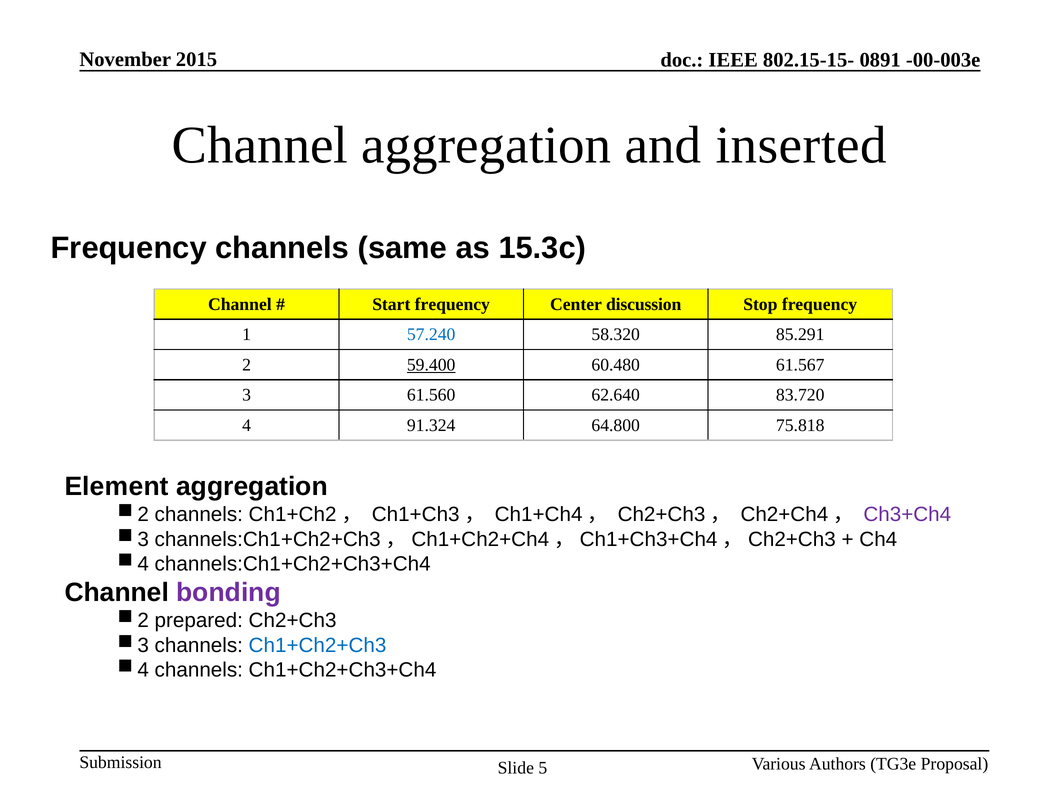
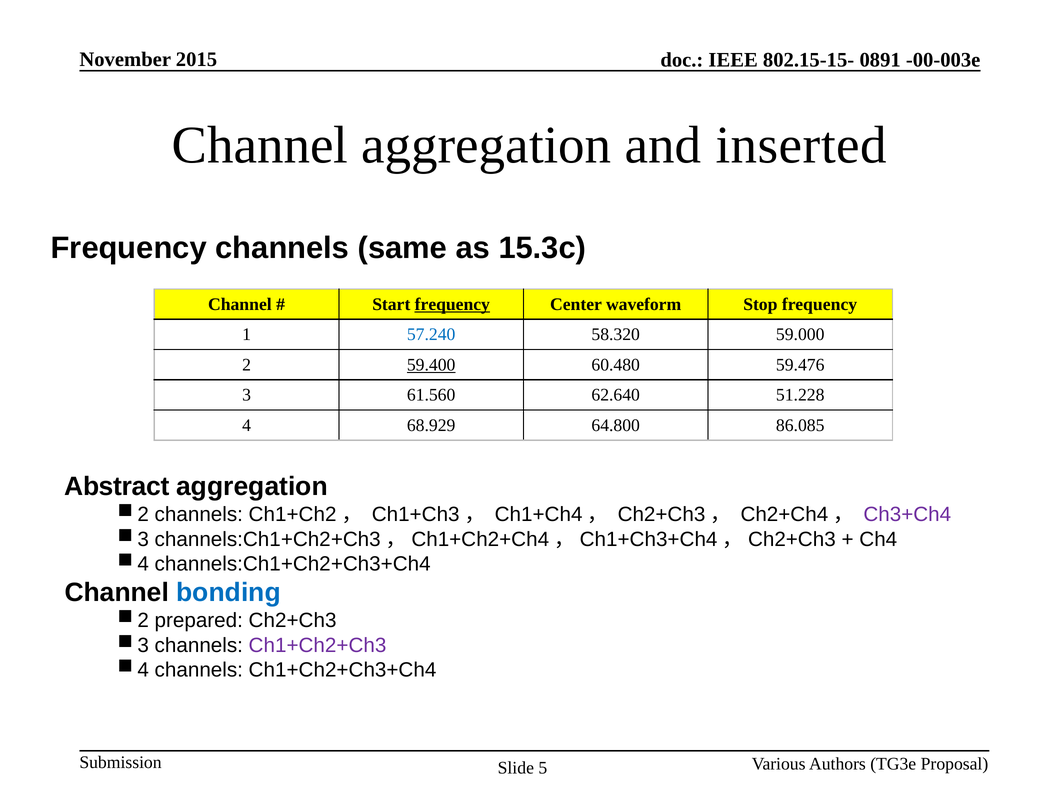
frequency underline: none -> present (452, 304)
discussion: discussion -> waveform (644, 304)
85.291: 85.291 -> 59.000 (800, 334)
61.567: 61.567 -> 59.476 (800, 365)
83.720: 83.720 -> 51.228 (800, 395)
91.324: 91.324 -> 68.929 (431, 425)
75.818: 75.818 -> 86.085 (800, 425)
Element: Element -> Abstract (117, 487)
bonding colour: purple -> blue (229, 593)
Ch1+Ch2+Ch3 colour: blue -> purple (318, 645)
